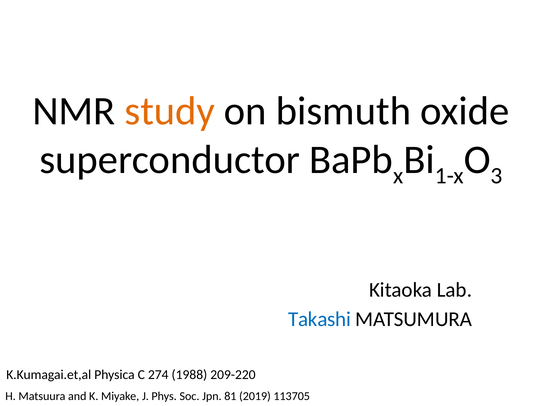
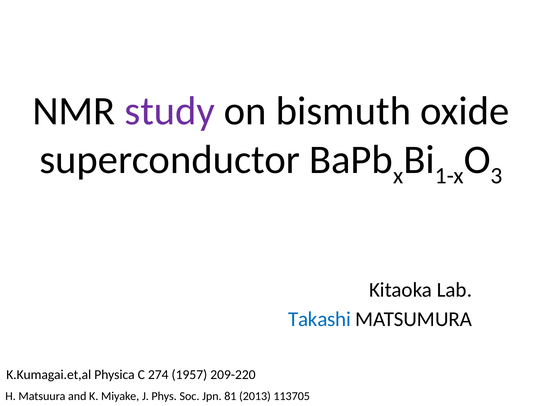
study colour: orange -> purple (170, 111)
1988: 1988 -> 1957 (189, 375)
2019: 2019 -> 2013 (255, 397)
